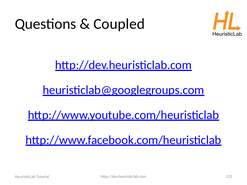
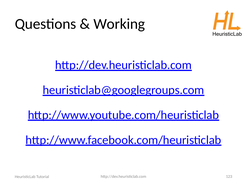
Coupled: Coupled -> Working (119, 24)
